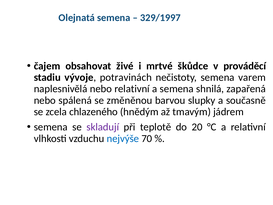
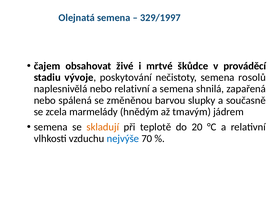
potravinách: potravinách -> poskytování (126, 77)
varem: varem -> rosolů (252, 77)
chlazeného: chlazeného -> marmelády (93, 112)
skladují colour: purple -> orange (103, 127)
